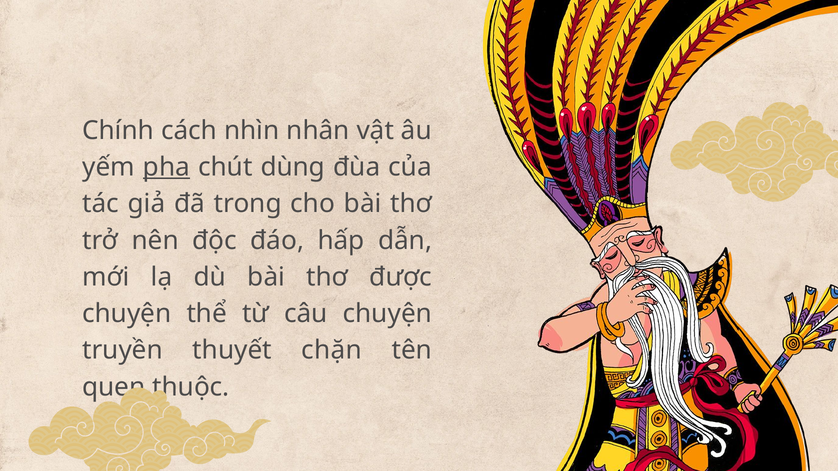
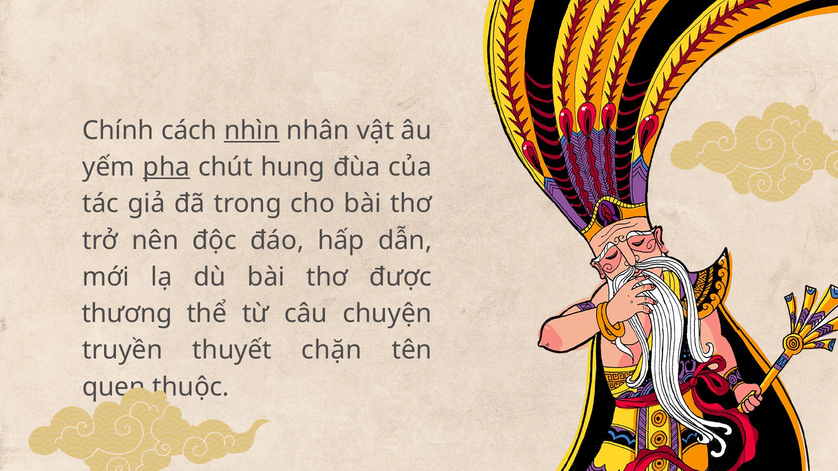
nhìn underline: none -> present (252, 131)
dùng: dùng -> hung (293, 167)
chuyện: chuyện -> thương (127, 314)
